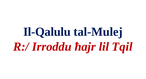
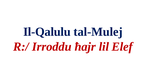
Tqil: Tqil -> Elef (122, 46)
